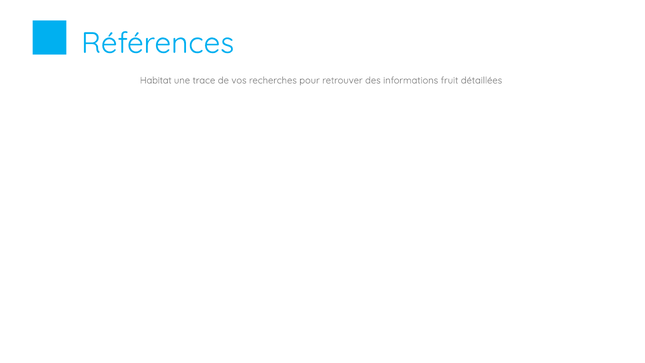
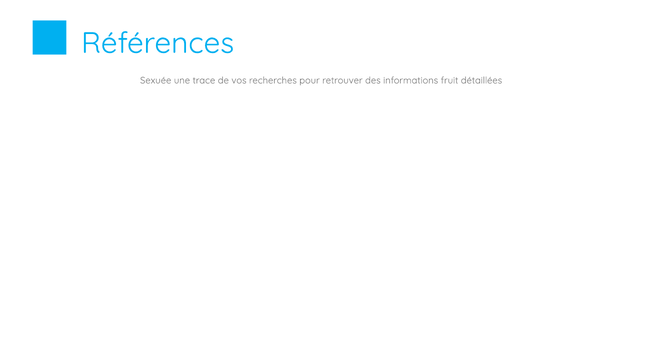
Habitat: Habitat -> Sexuée (156, 80)
